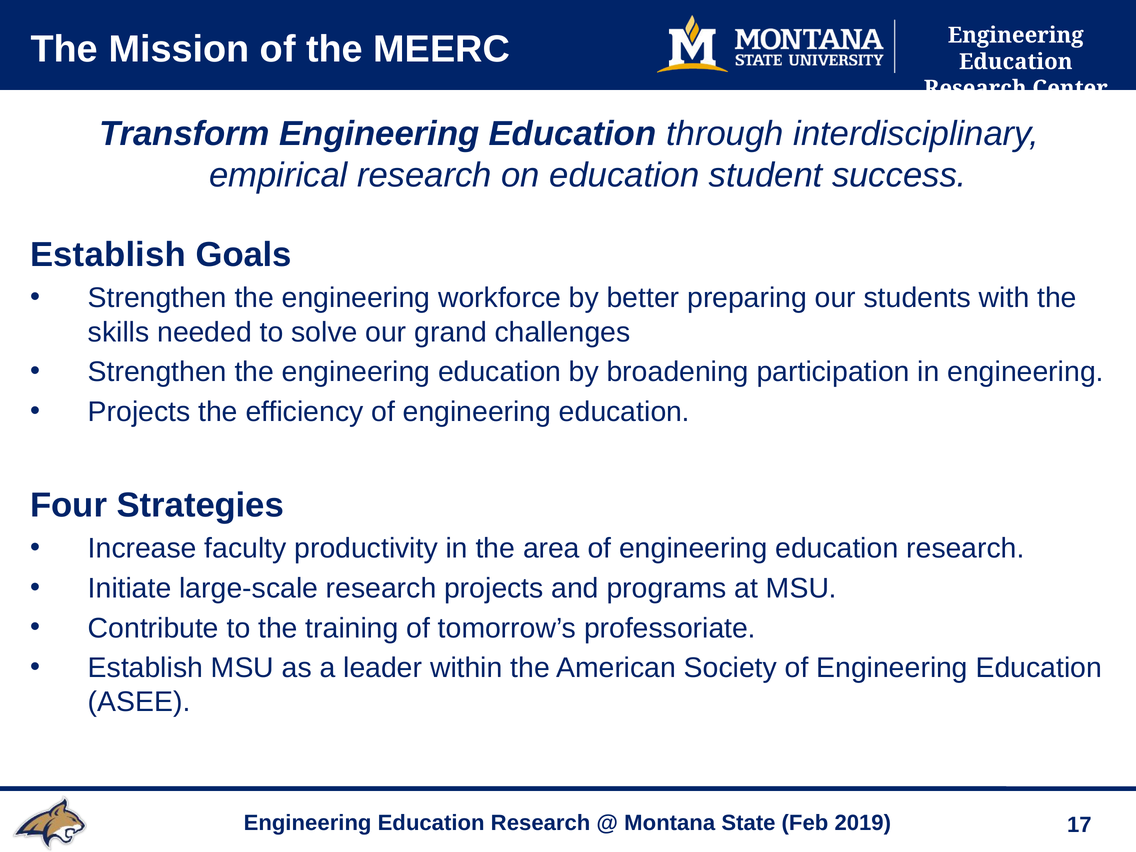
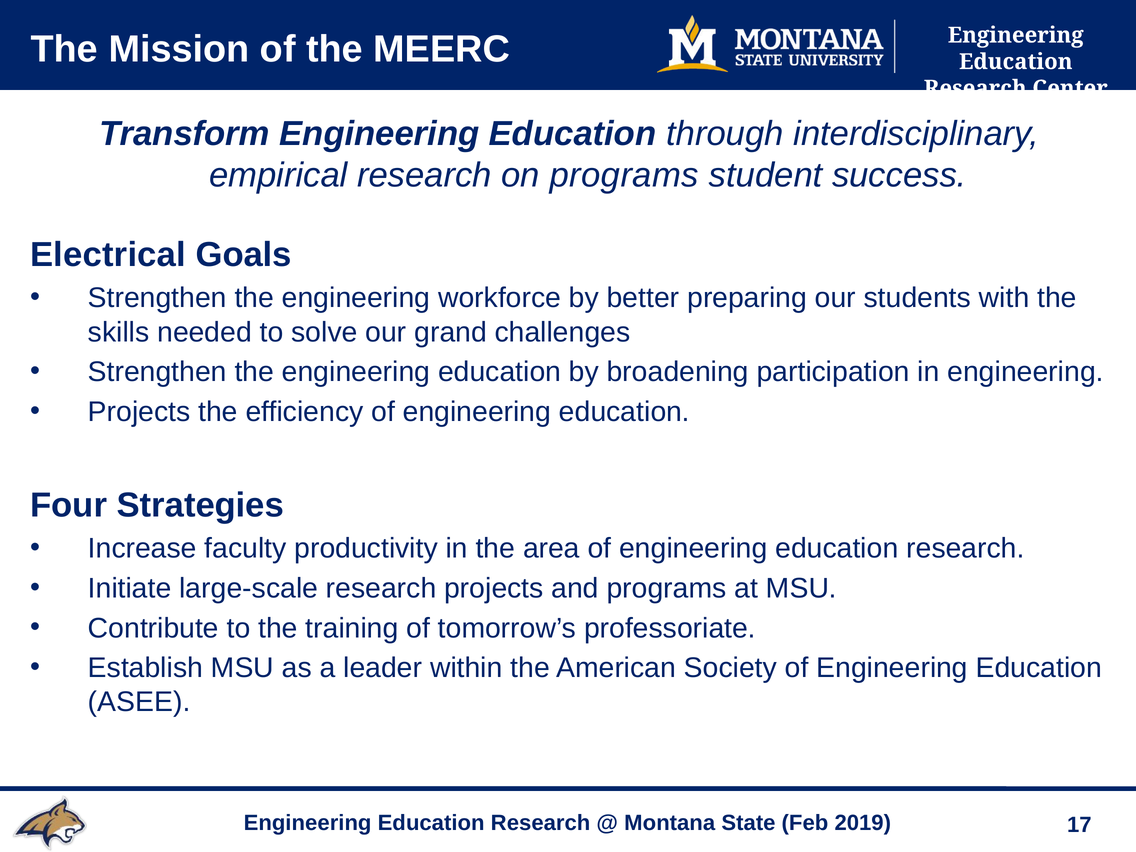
on education: education -> programs (624, 175)
Establish: Establish -> Electrical (108, 255)
